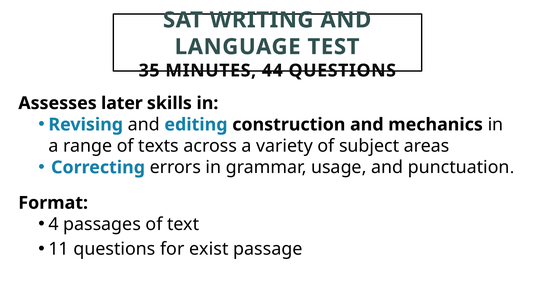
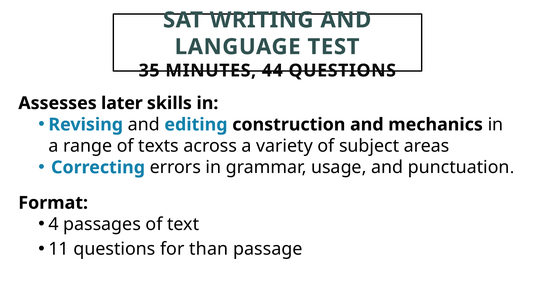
exist: exist -> than (209, 249)
